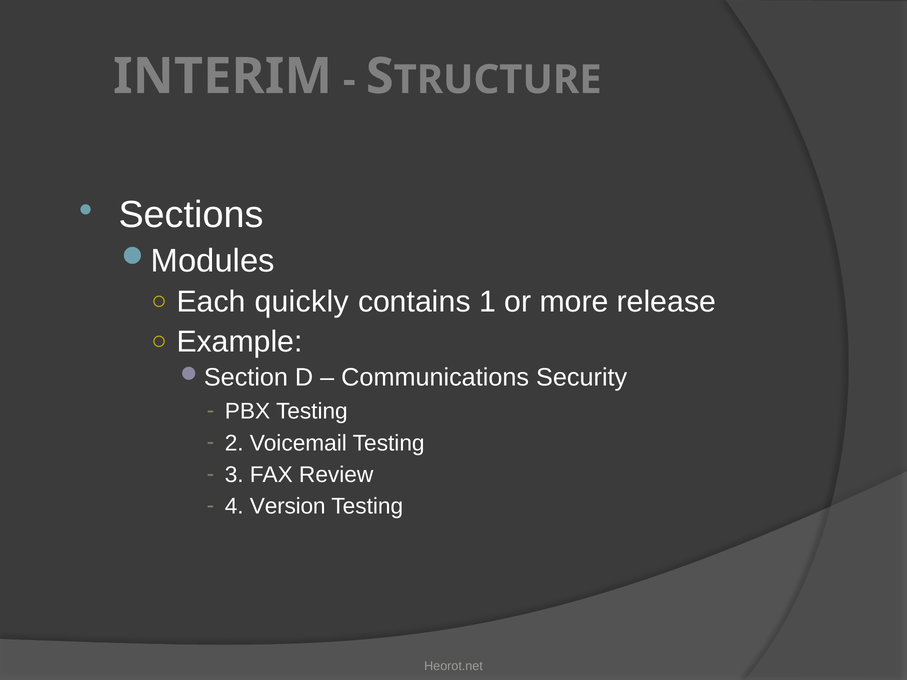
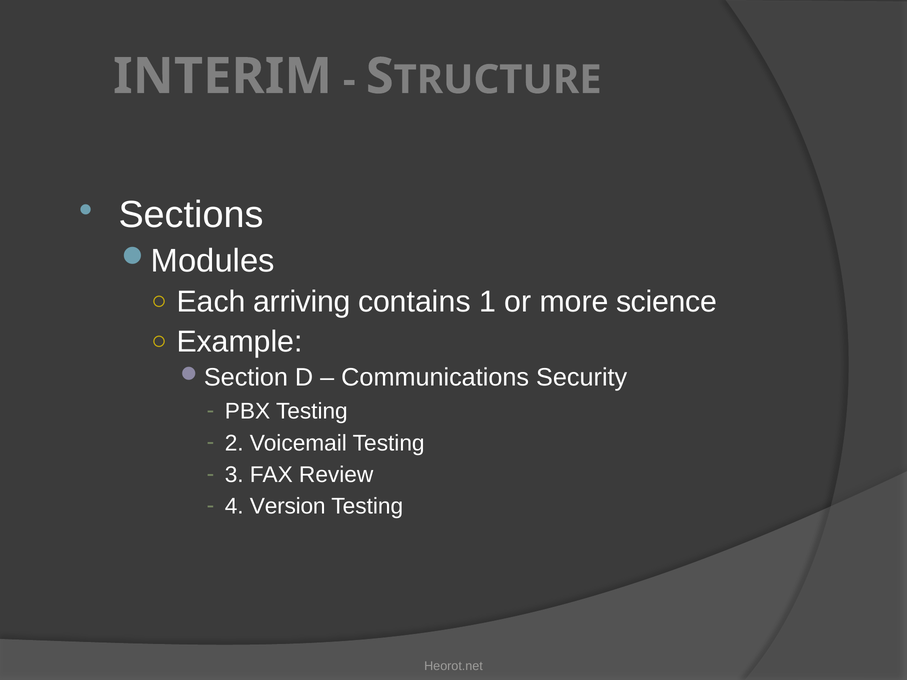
quickly: quickly -> arriving (302, 302)
release: release -> science (667, 302)
